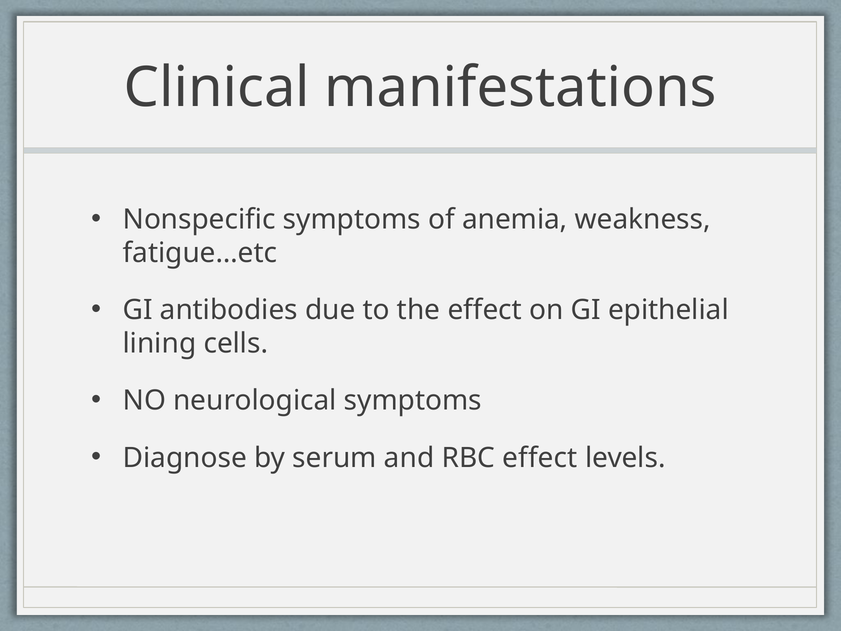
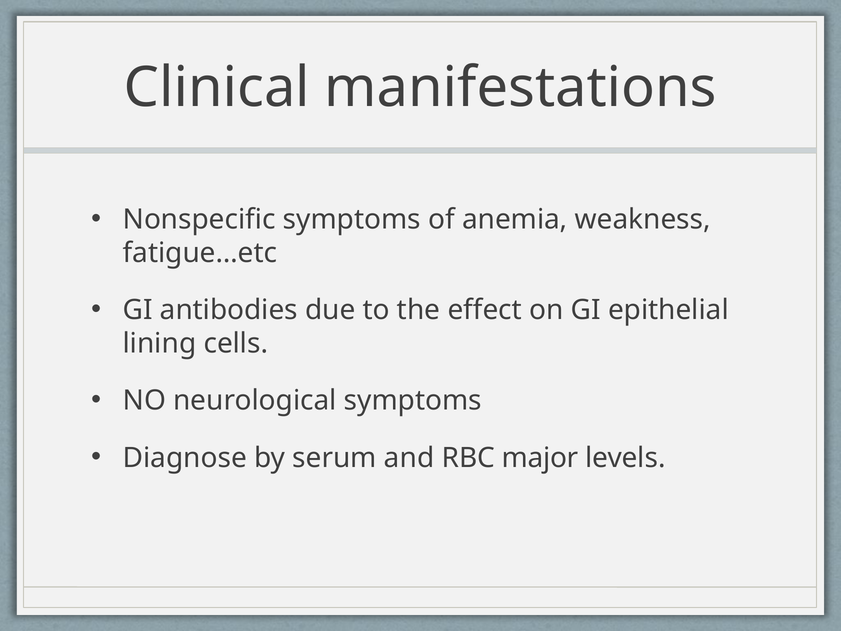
RBC effect: effect -> major (540, 458)
